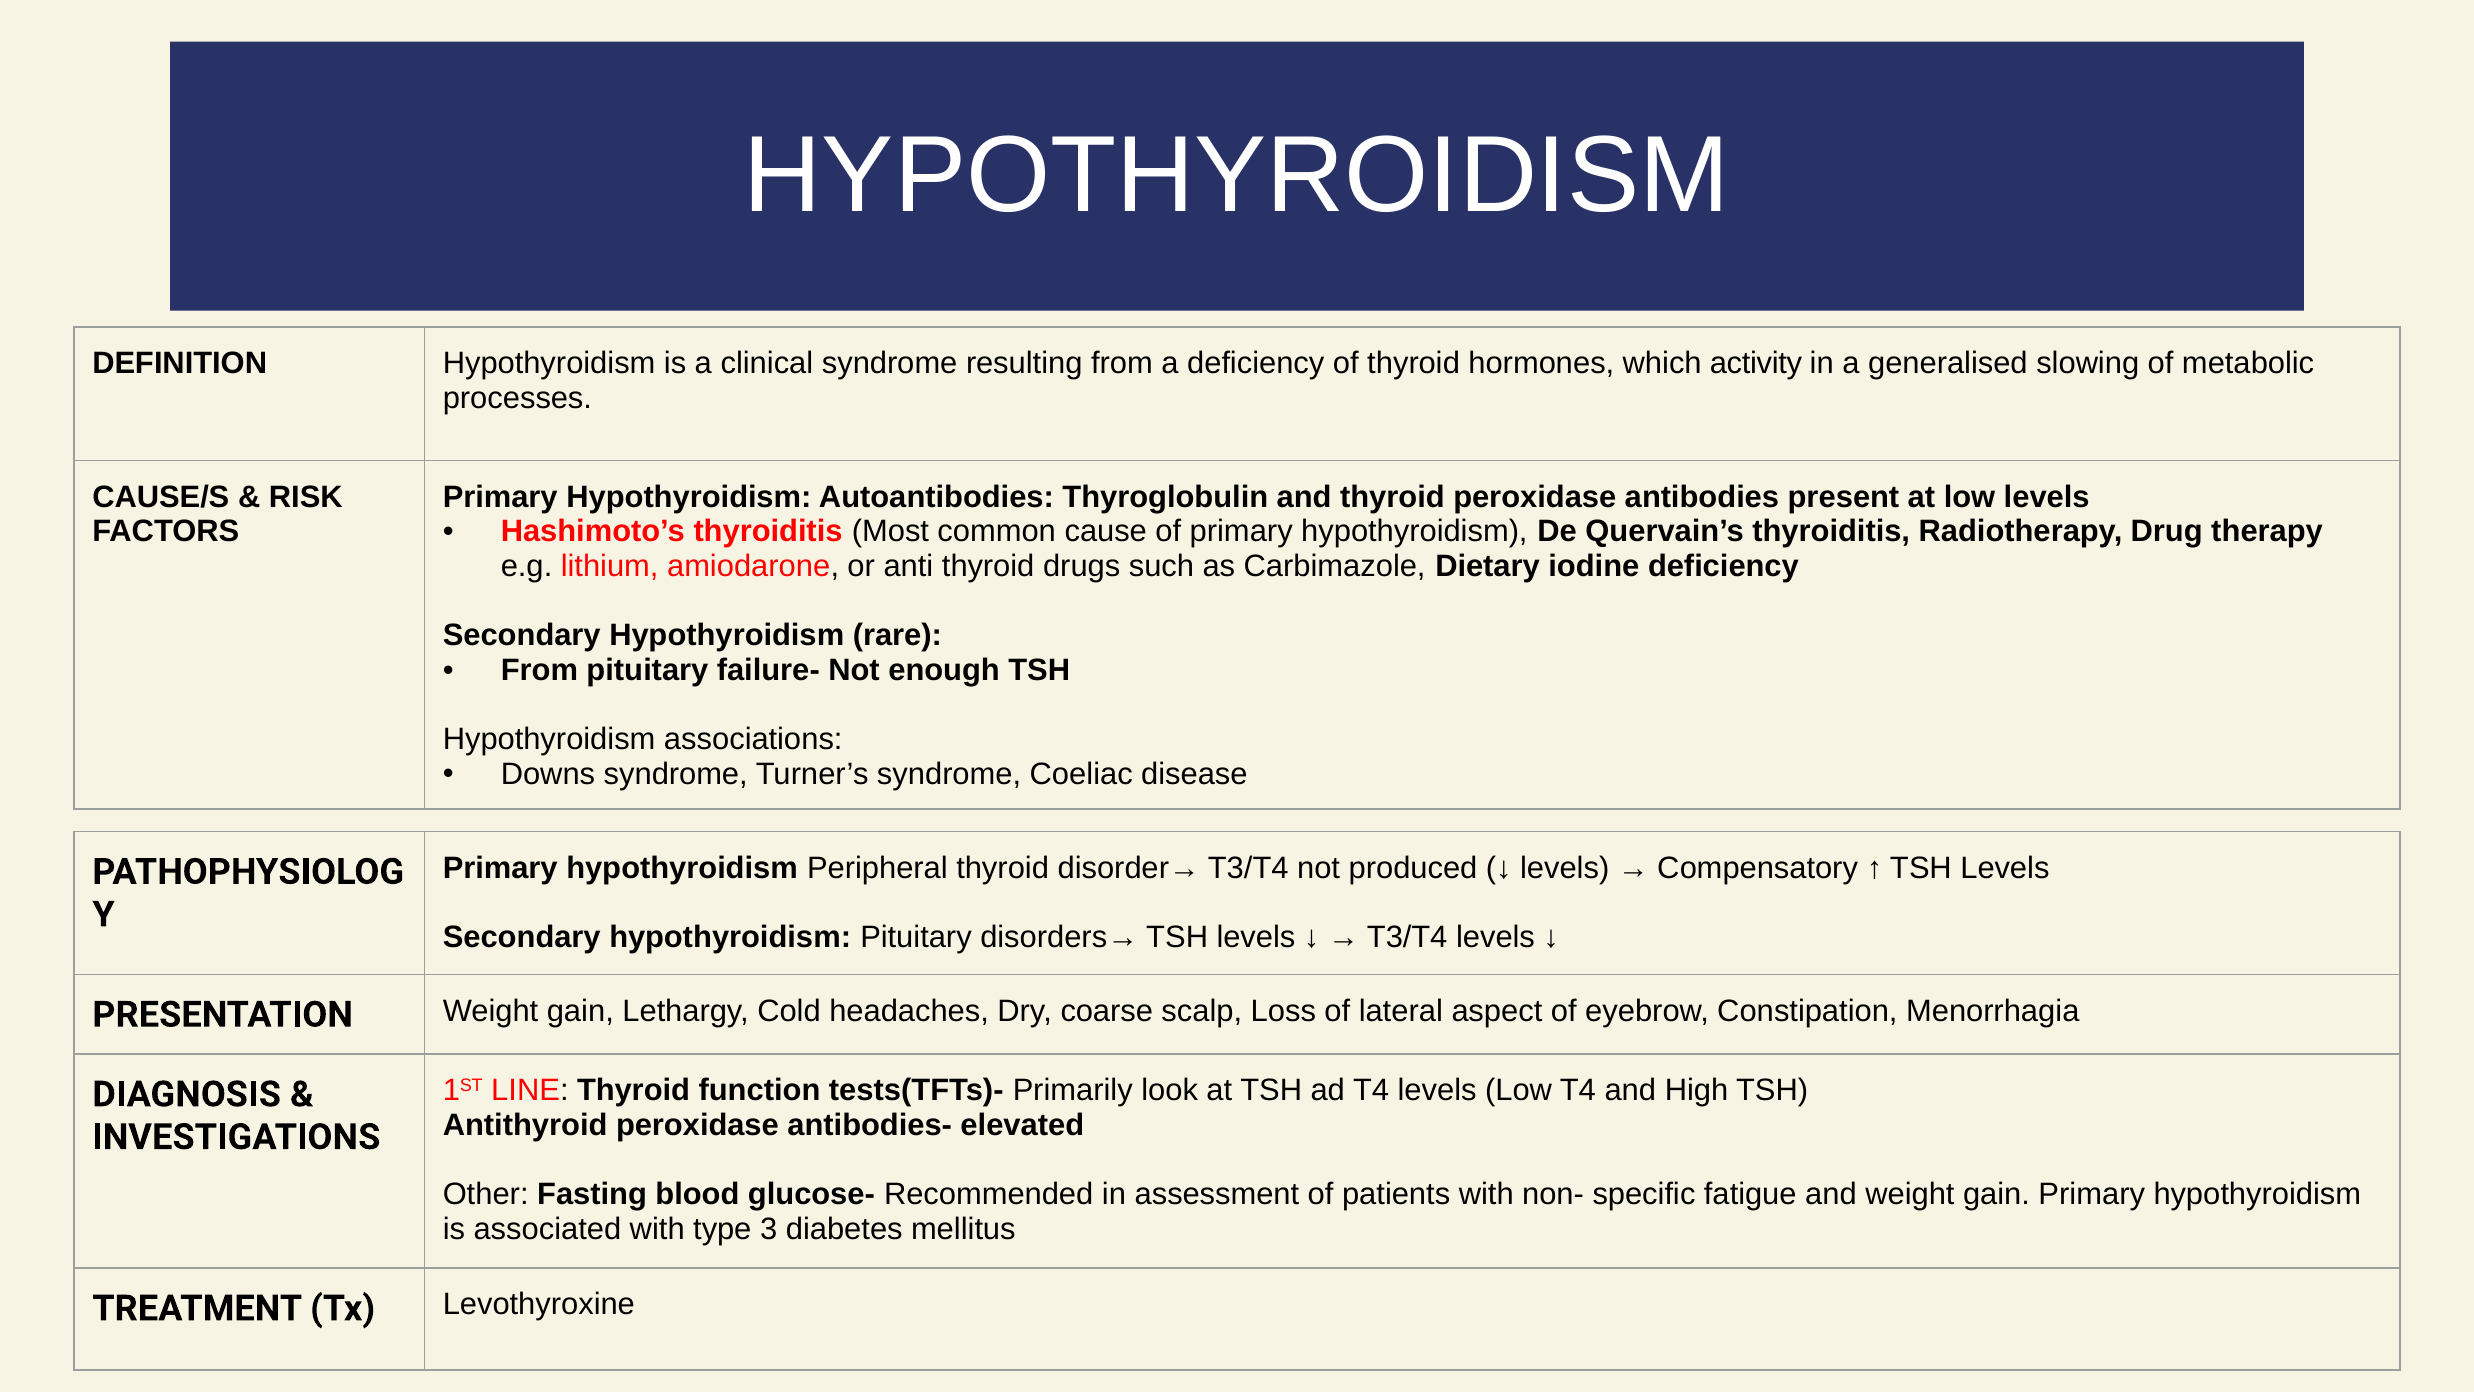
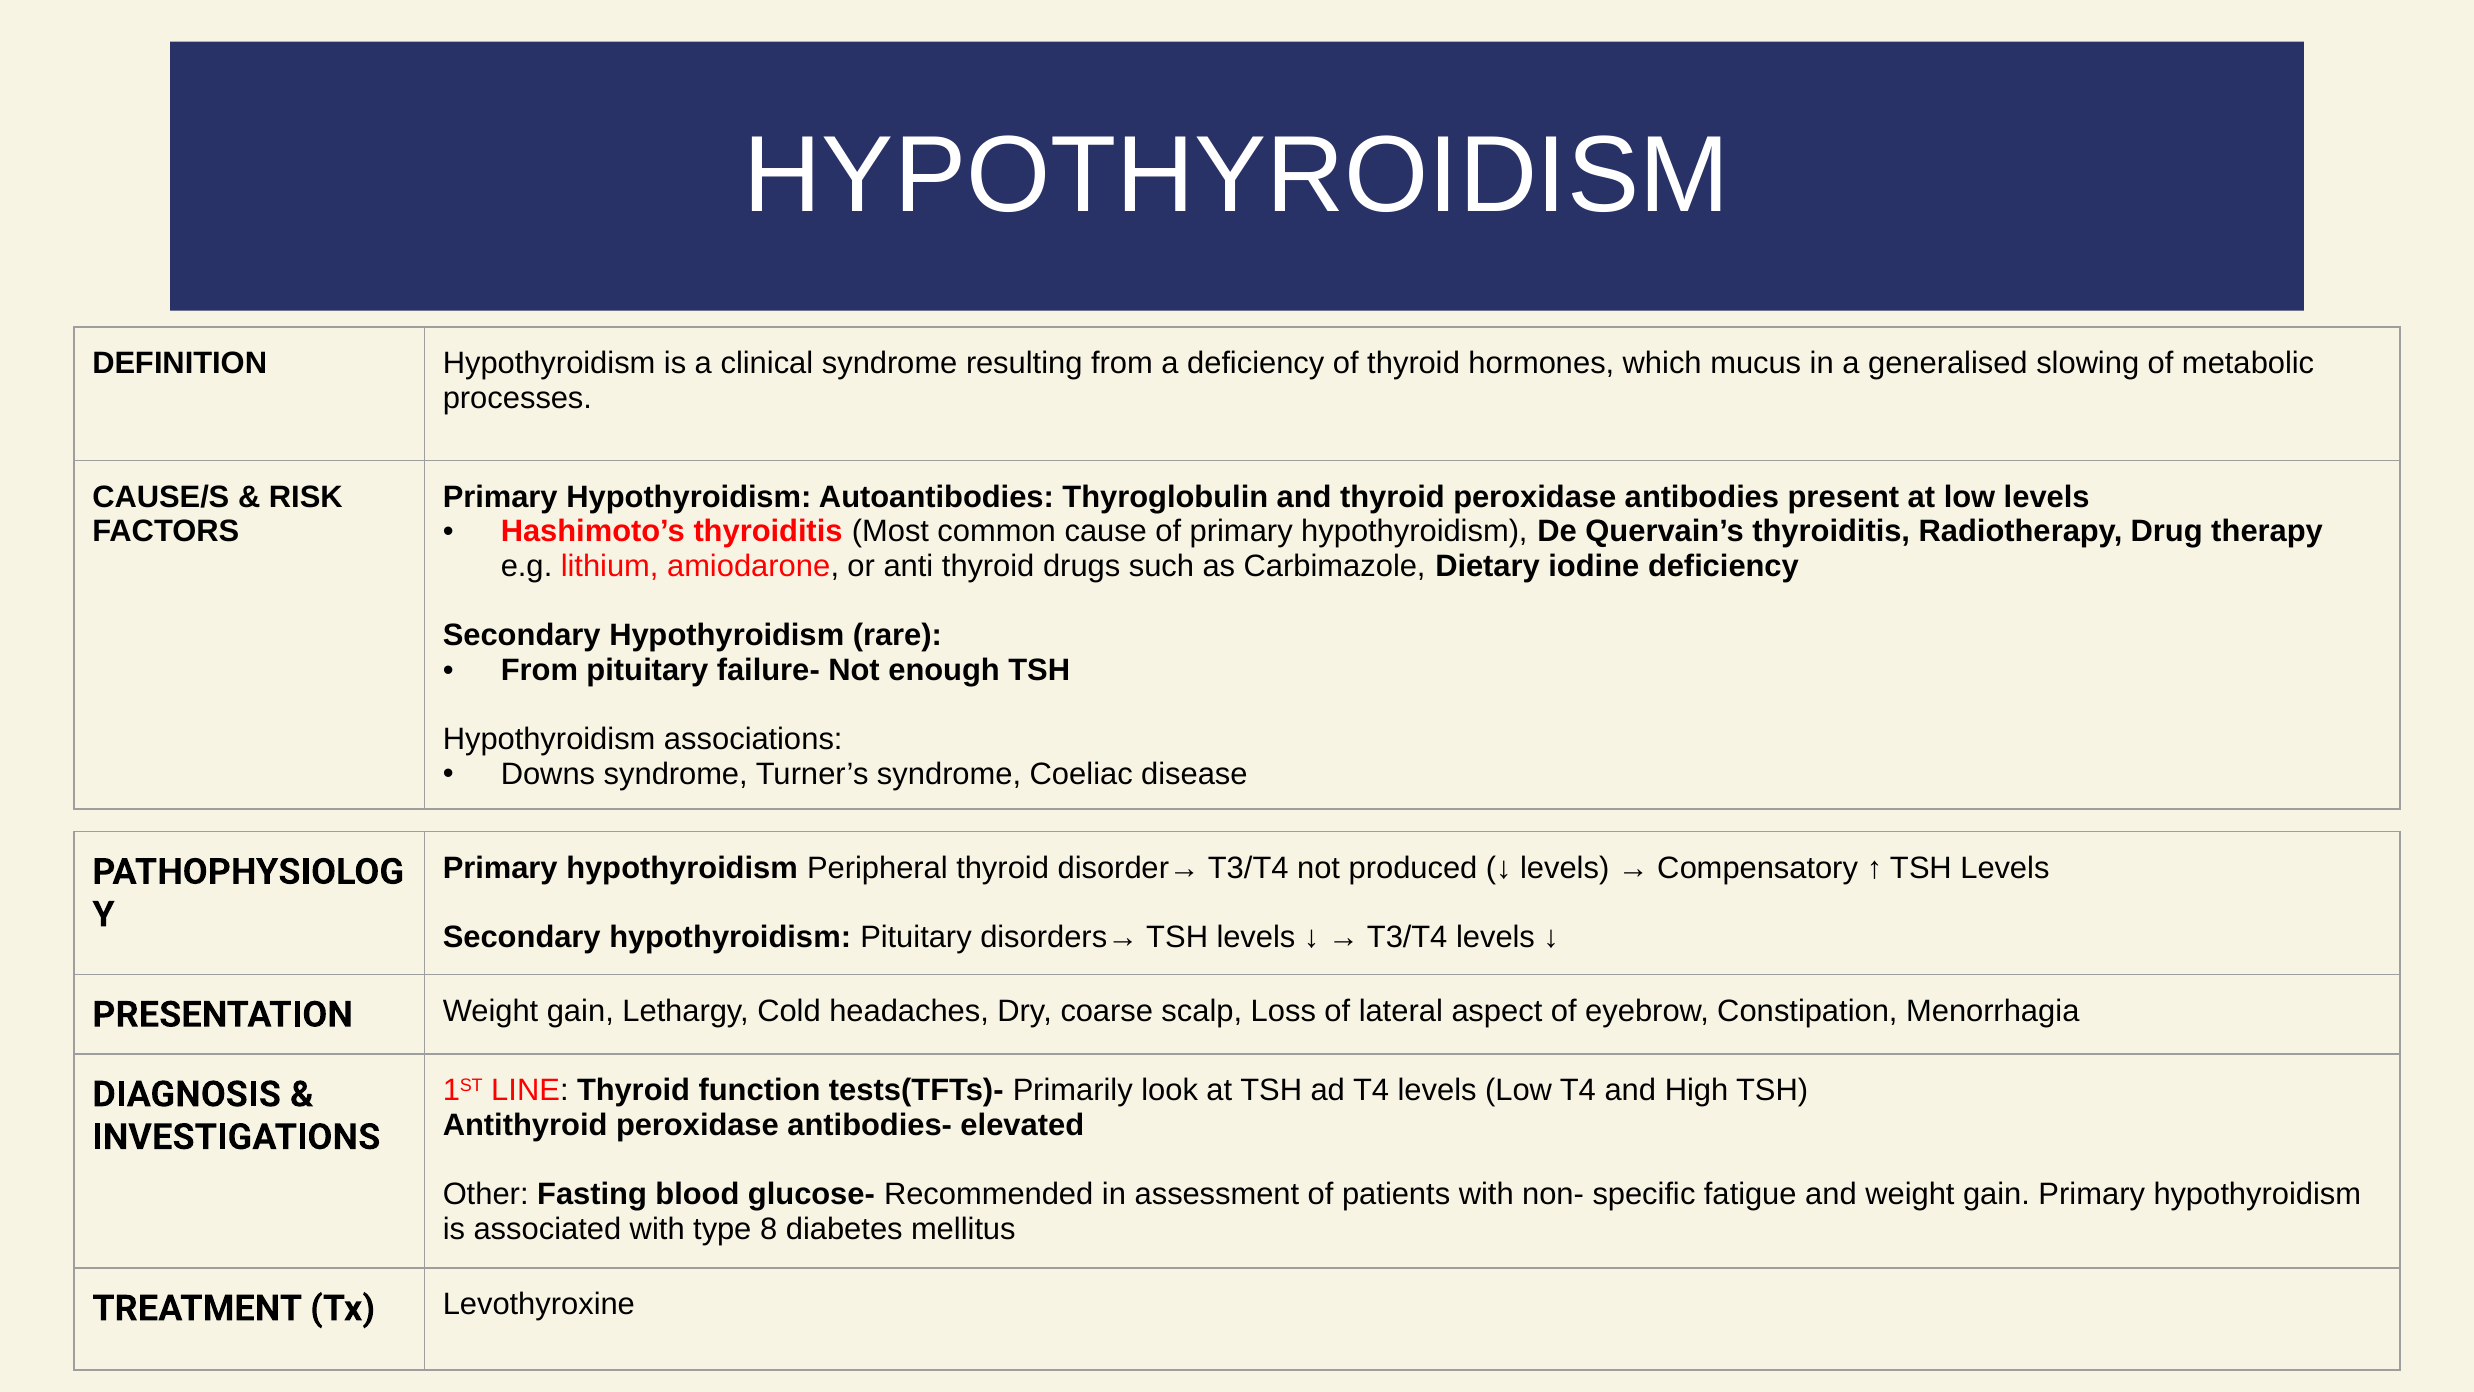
activity: activity -> mucus (1756, 363)
3: 3 -> 8 (769, 1229)
